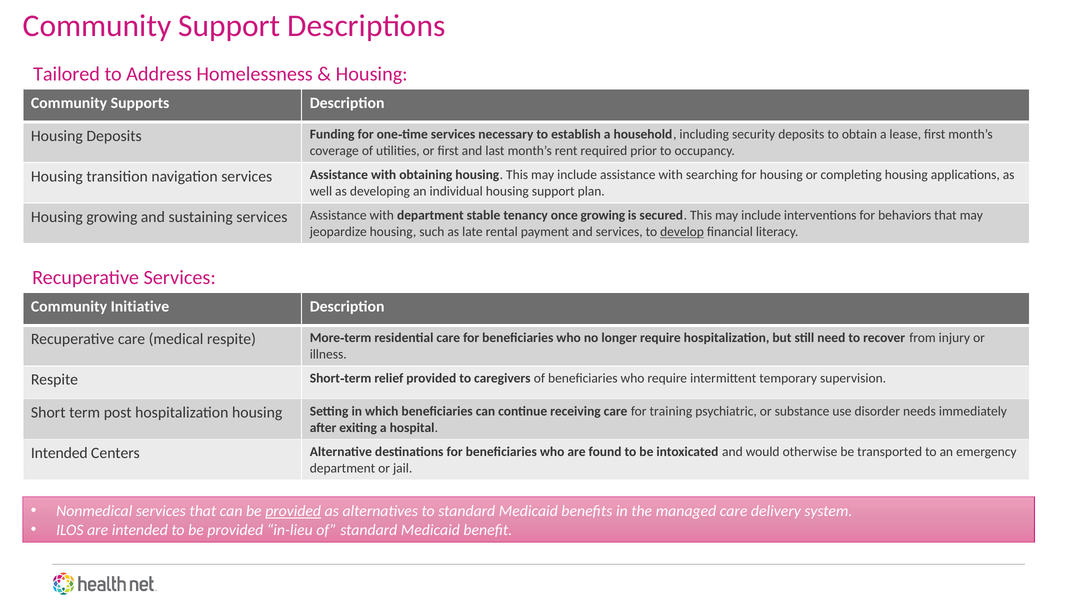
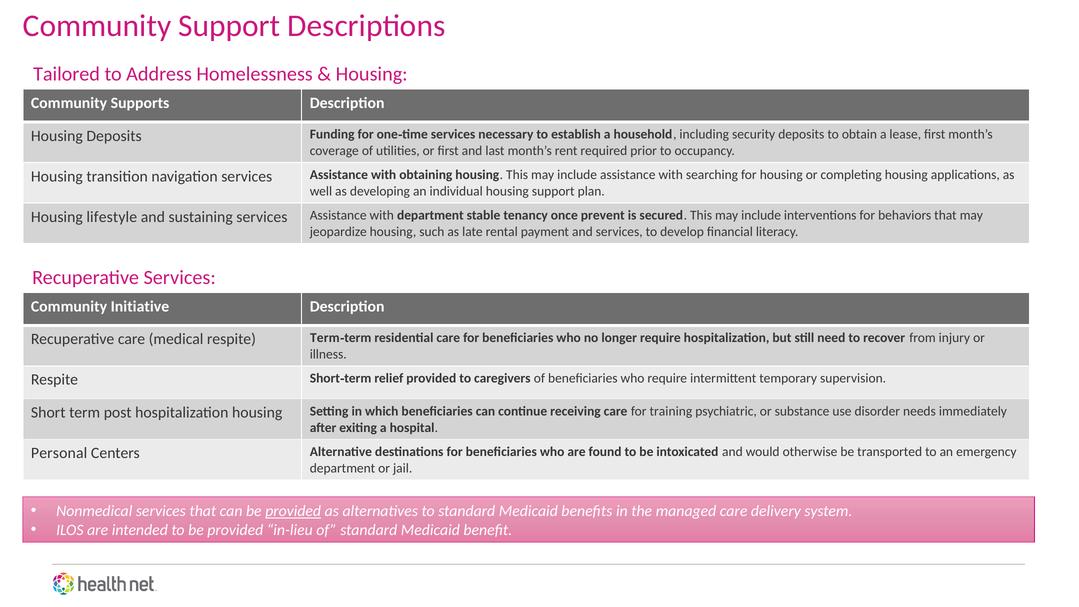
Housing growing: growing -> lifestyle (112, 217)
once growing: growing -> prevent (603, 215)
develop underline: present -> none (682, 232)
respite More: More -> Term (325, 338)
Intended: Intended -> Personal (59, 453)
